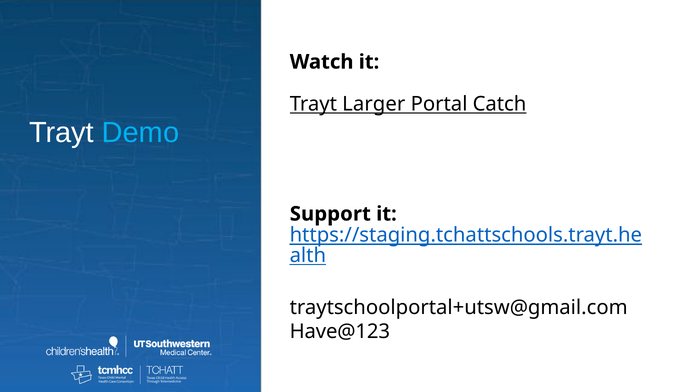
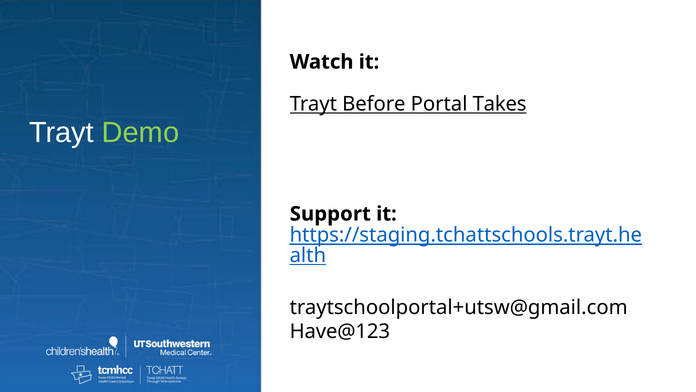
Larger: Larger -> Before (374, 104)
Catch: Catch -> Takes (500, 104)
Demo colour: light blue -> light green (141, 132)
